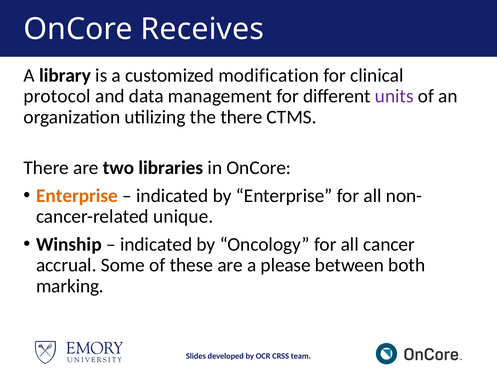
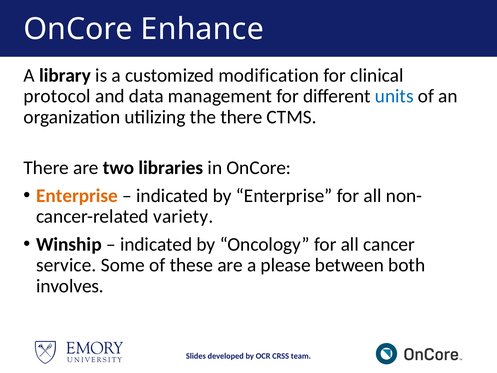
Receives: Receives -> Enhance (202, 29)
units colour: purple -> blue (394, 96)
unique: unique -> variety (183, 216)
accrual: accrual -> service (66, 265)
marking: marking -> involves (70, 286)
